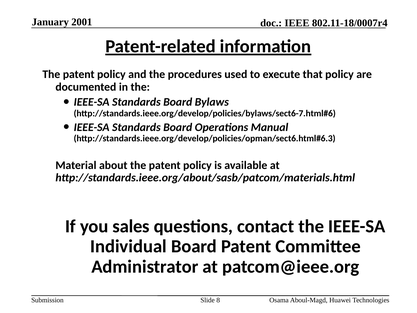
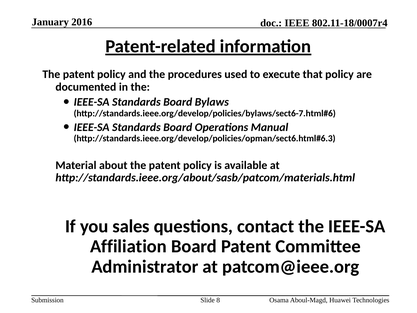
2001: 2001 -> 2016 (82, 22)
Individual: Individual -> Affiliation (128, 246)
